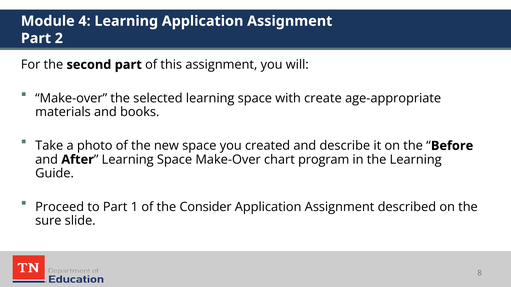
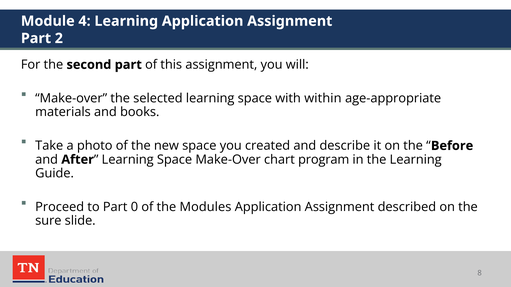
create: create -> within (323, 98)
1: 1 -> 0 (134, 207)
Consider: Consider -> Modules (205, 207)
